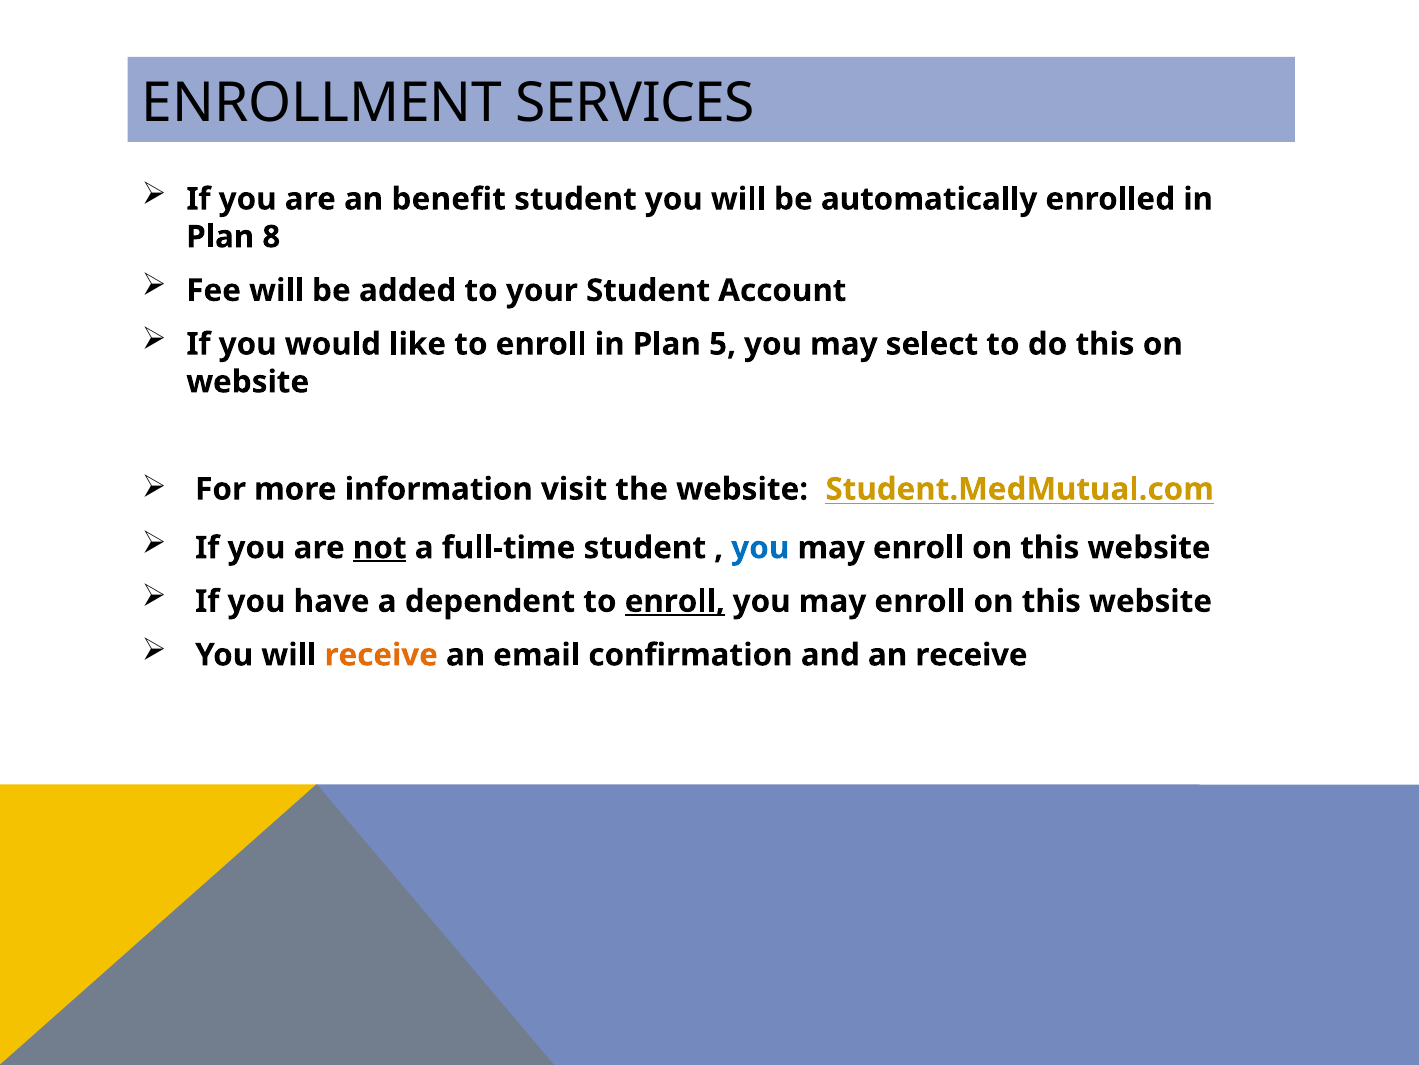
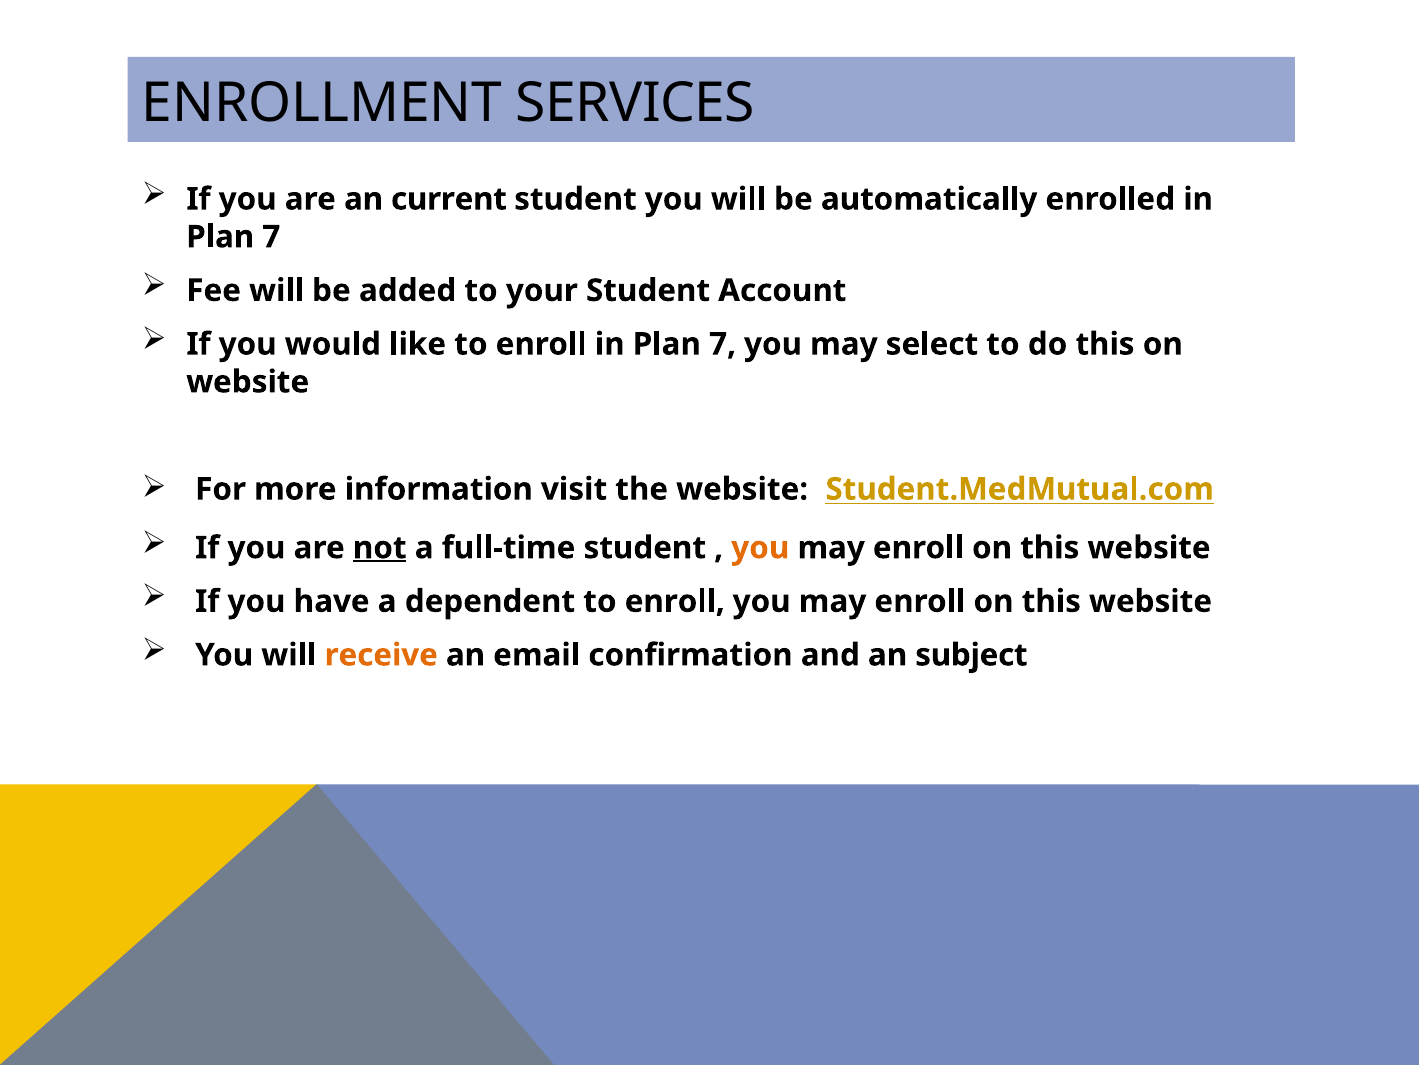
benefit: benefit -> current (449, 199)
8: 8 -> 7 (271, 237)
enroll in Plan 5: 5 -> 7 (723, 344)
you colour: blue -> orange (760, 547)
enroll underline: present -> none (675, 601)
an receive: receive -> subject (971, 655)
